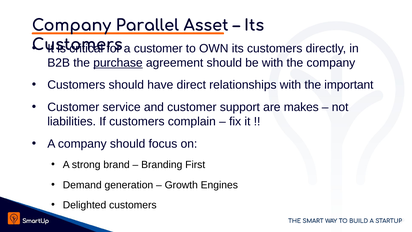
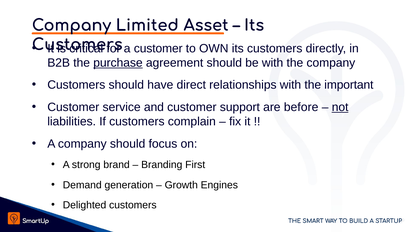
Parallel: Parallel -> Limited (147, 25)
makes: makes -> before (301, 107)
not underline: none -> present (340, 107)
